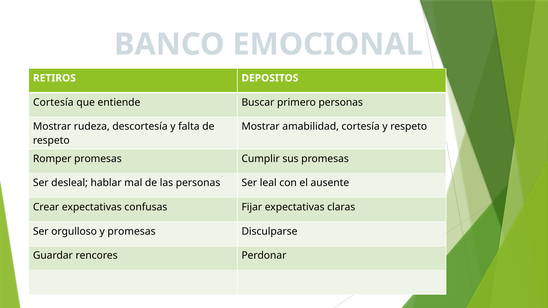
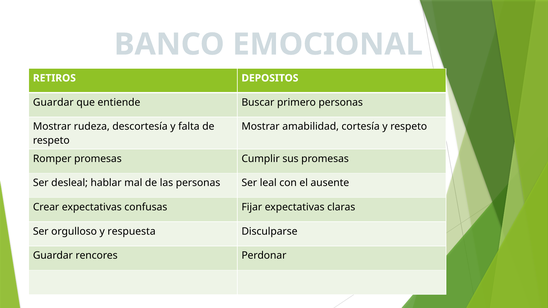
Cortesía: Cortesía -> Guardar (53, 102)
y promesas: promesas -> respuesta (132, 232)
